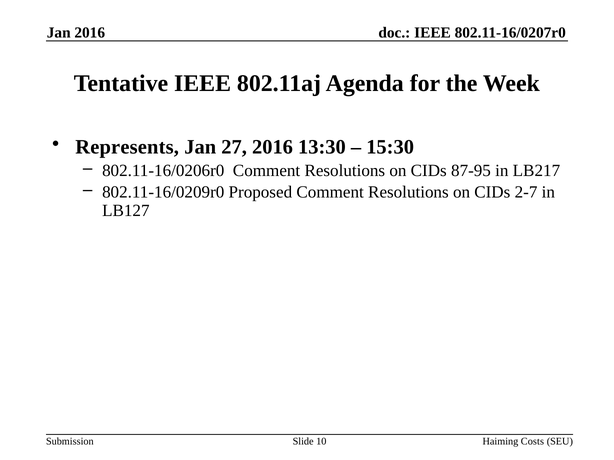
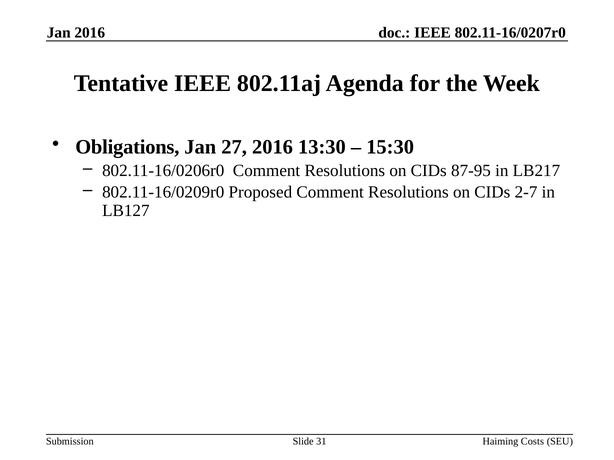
Represents: Represents -> Obligations (127, 147)
10: 10 -> 31 (321, 442)
